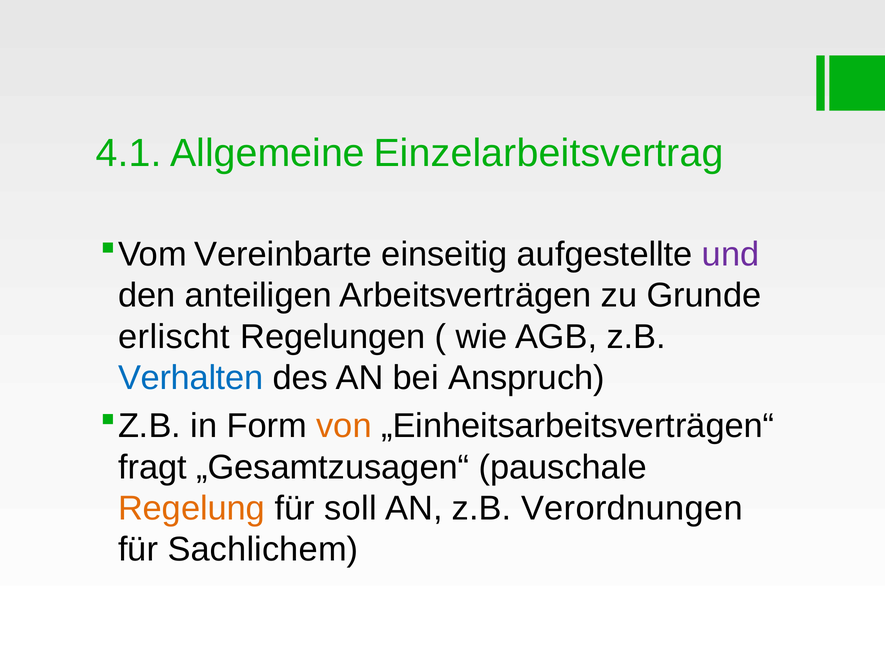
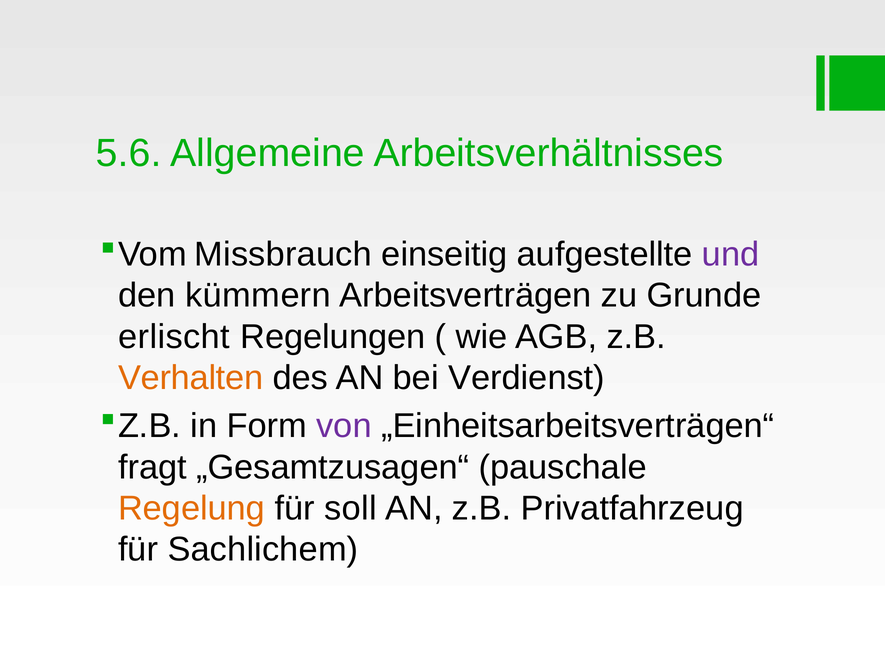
4.1: 4.1 -> 5.6 (129, 153)
Einzelarbeitsvertrag: Einzelarbeitsvertrag -> Arbeitsverhältnisses (549, 153)
Vereinbarte: Vereinbarte -> Missbrauch (283, 255)
anteiligen: anteiligen -> kümmern (258, 296)
Verhalten colour: blue -> orange (191, 378)
Anspruch: Anspruch -> Verdienst (526, 378)
von colour: orange -> purple (344, 427)
Verordnungen: Verordnungen -> Privatfahrzeug (632, 509)
